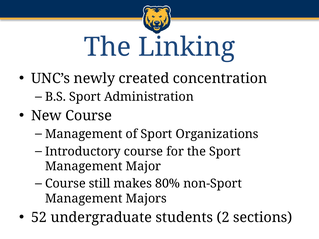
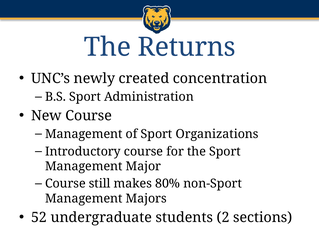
Linking: Linking -> Returns (187, 47)
